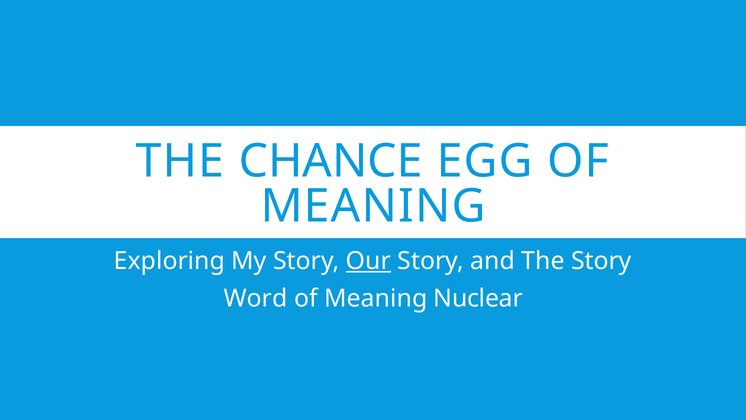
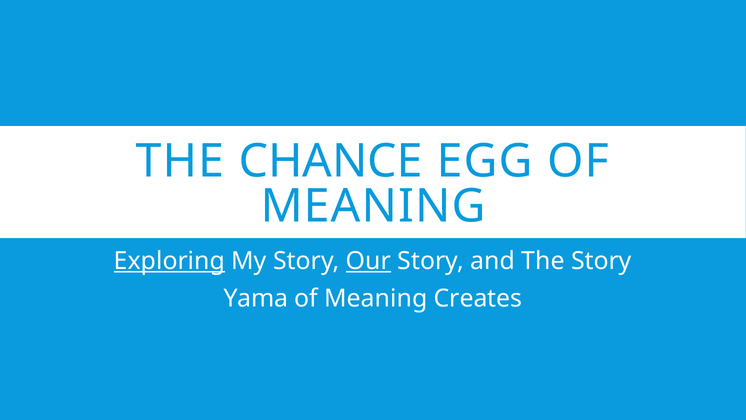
Exploring underline: none -> present (169, 261)
Word: Word -> Yama (256, 298)
Nuclear: Nuclear -> Creates (478, 298)
